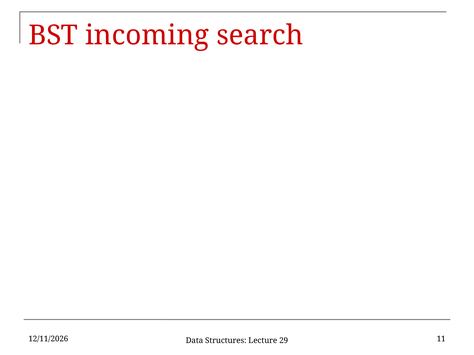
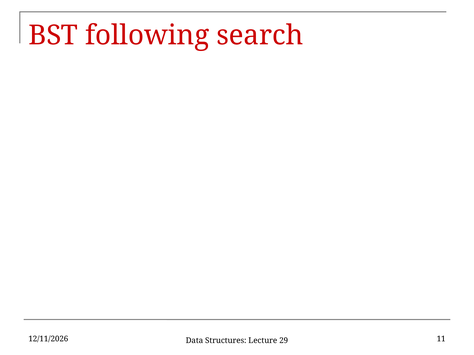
incoming: incoming -> following (147, 35)
